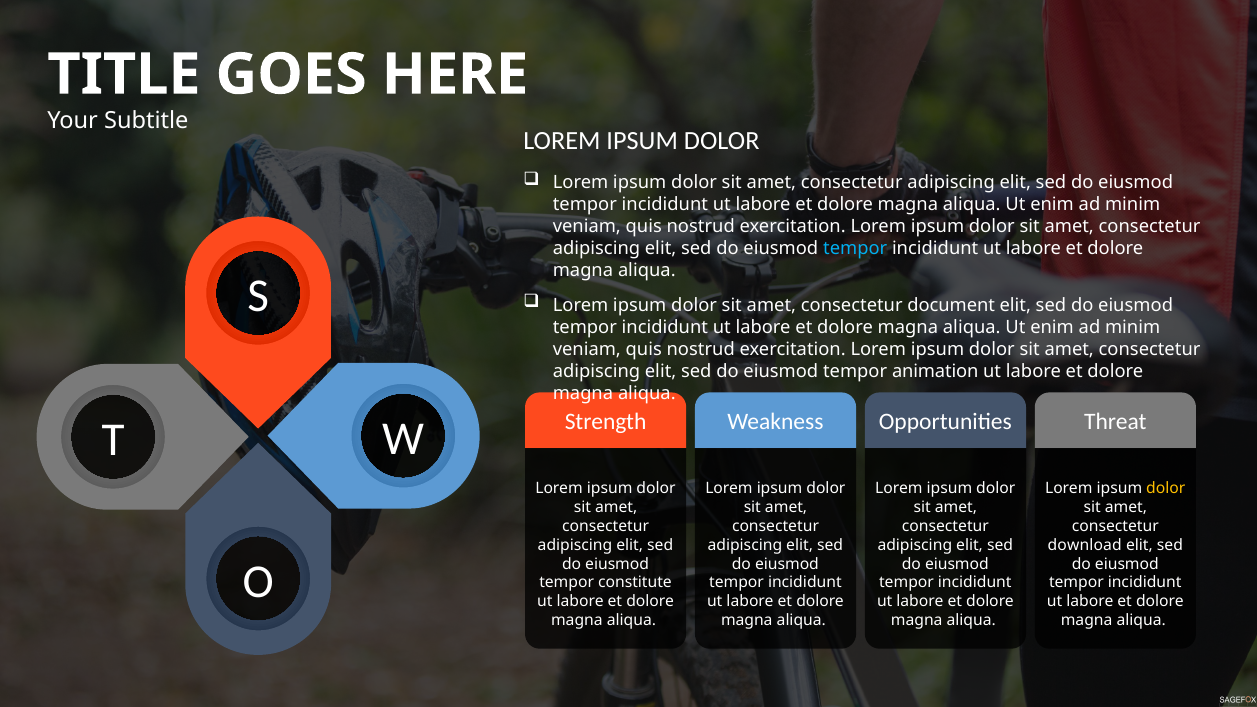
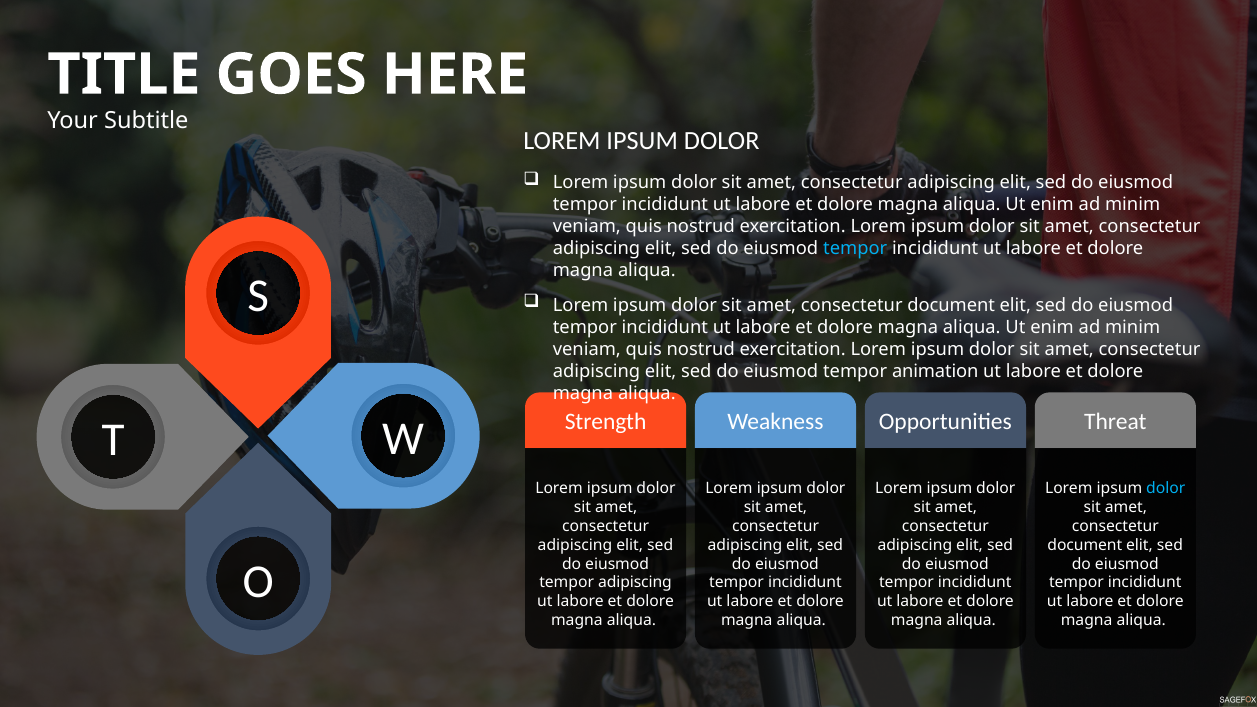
dolor colour: yellow -> light blue (1166, 488)
download: download -> document (1085, 545)
tempor constitute: constitute -> adipiscing (635, 583)
